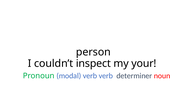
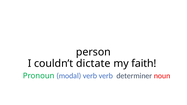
inspect: inspect -> dictate (93, 64)
your: your -> faith (144, 64)
